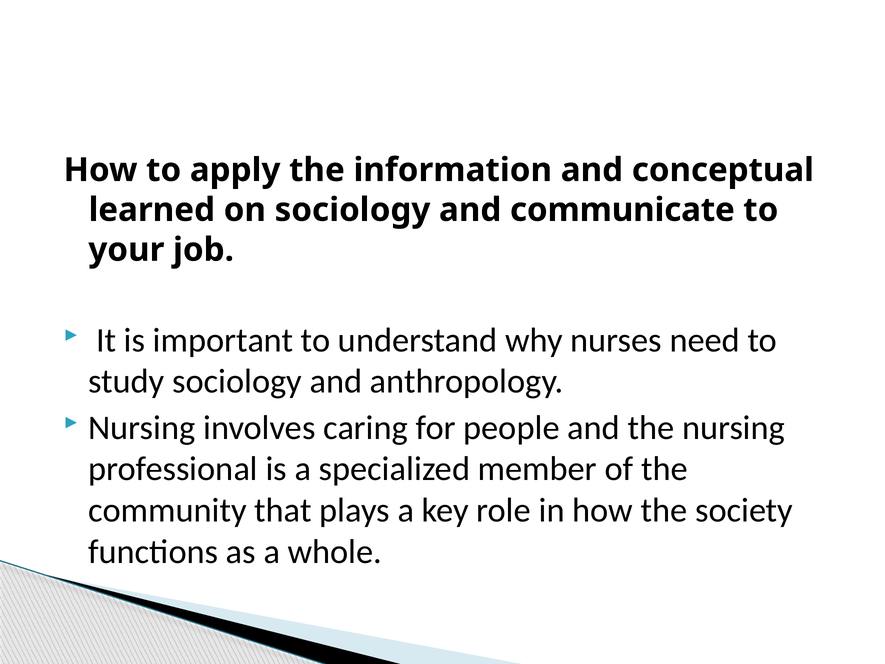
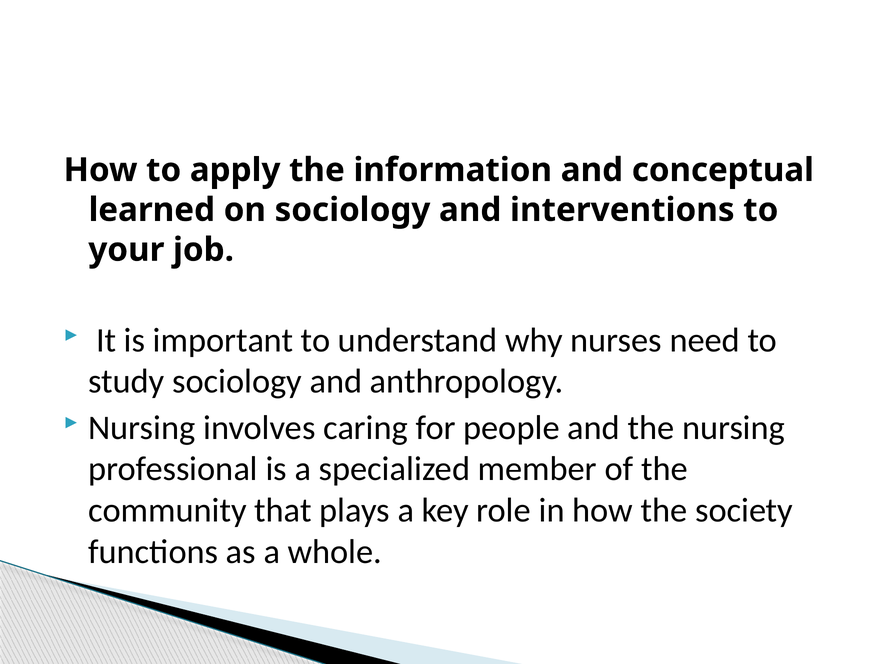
communicate: communicate -> interventions (622, 210)
